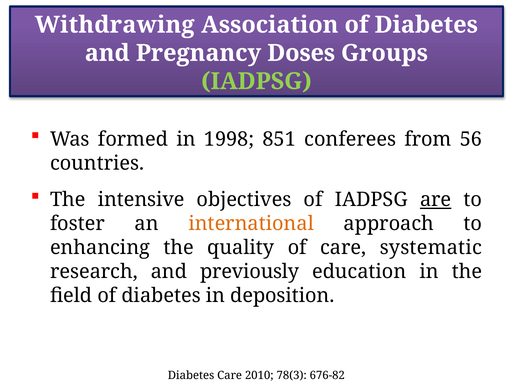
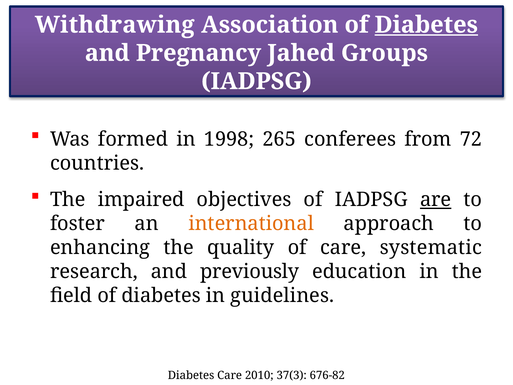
Diabetes underline: none -> present (426, 25)
Doses: Doses -> Jahed (301, 53)
IADPSG colour: light green -> white (256, 81)
851: 851 -> 265 (279, 139)
56: 56 -> 72 (471, 139)
intensive: intensive -> impaired (141, 200)
deposition: deposition -> guidelines (282, 295)
78(3: 78(3 -> 37(3 (292, 375)
